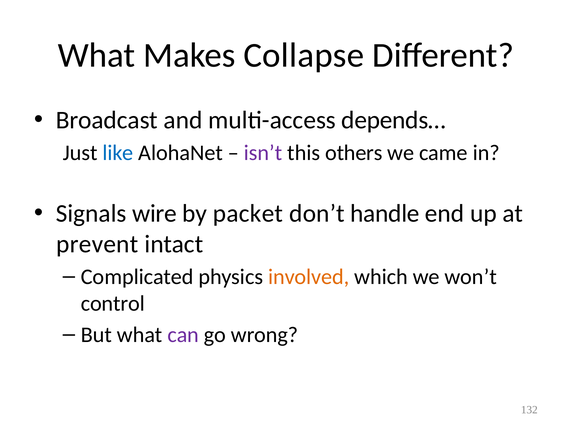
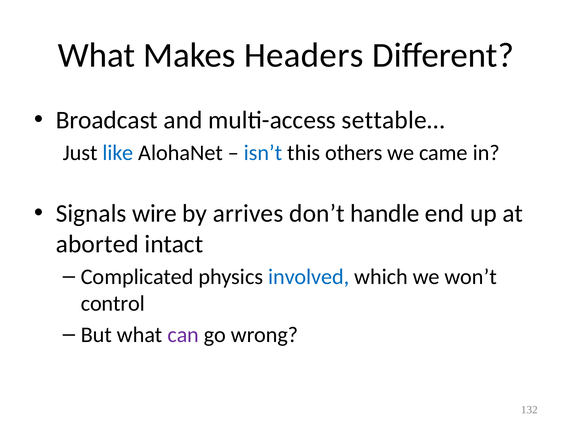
Collapse: Collapse -> Headers (304, 55)
depends…: depends… -> settable… (393, 120)
isn’t colour: purple -> blue (263, 153)
packet: packet -> arrives (248, 213)
prevent: prevent -> aborted (97, 244)
involved colour: orange -> blue (309, 277)
